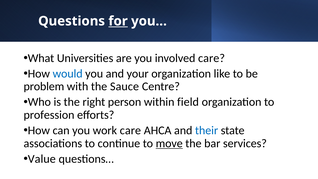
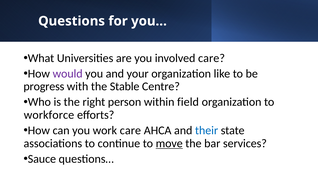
for underline: present -> none (118, 21)
would colour: blue -> purple (68, 74)
problem: problem -> progress (44, 86)
Sauce: Sauce -> Stable (125, 86)
profession: profession -> workforce (49, 115)
Value: Value -> Sauce (42, 159)
